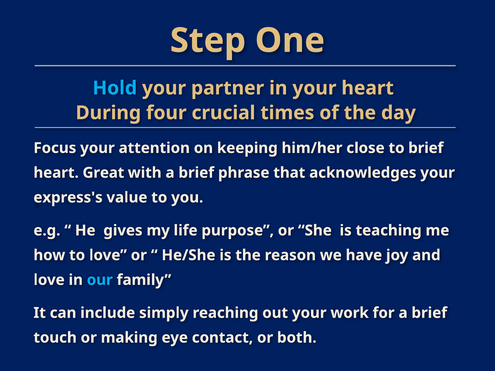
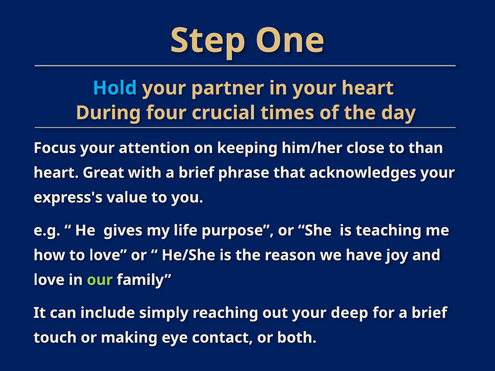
to brief: brief -> than (426, 148)
our colour: light blue -> light green (100, 280)
work: work -> deep (349, 313)
